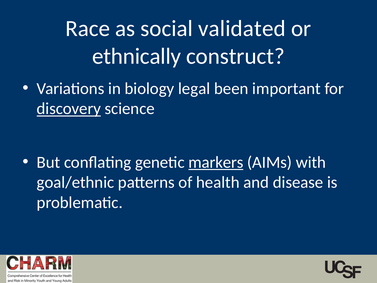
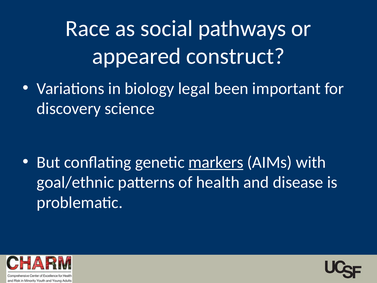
validated: validated -> pathways (242, 29)
ethnically: ethnically -> appeared (137, 56)
discovery underline: present -> none (69, 109)
